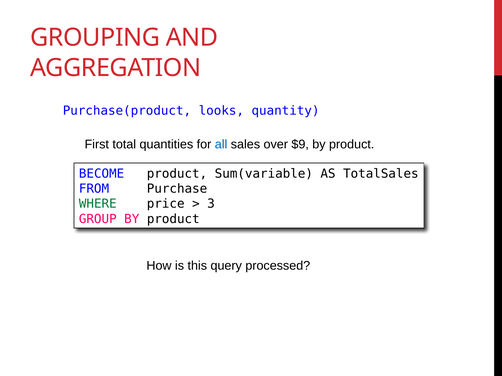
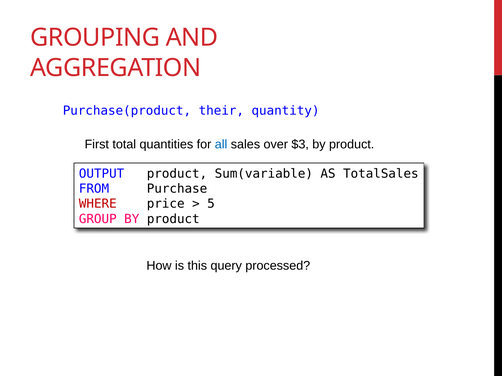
looks: looks -> their (221, 111)
$9: $9 -> $3 (300, 145)
BECOME: BECOME -> OUTPUT (102, 174)
WHERE colour: green -> red (98, 204)
3: 3 -> 5 (211, 204)
